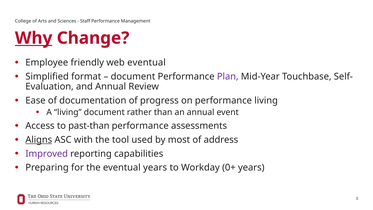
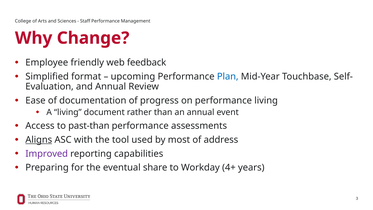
Why underline: present -> none (34, 38)
web eventual: eventual -> feedback (147, 63)
document: document -> upcoming (133, 76)
Plan colour: purple -> blue (228, 76)
eventual years: years -> share (155, 168)
0+: 0+ -> 4+ (229, 168)
